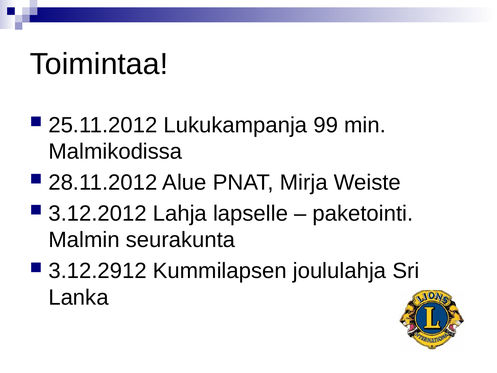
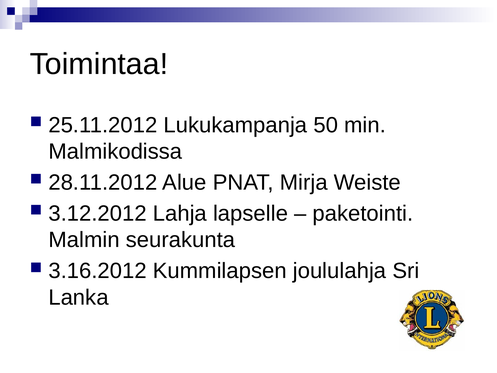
99: 99 -> 50 (326, 125)
3.12.2912: 3.12.2912 -> 3.16.2012 (98, 271)
